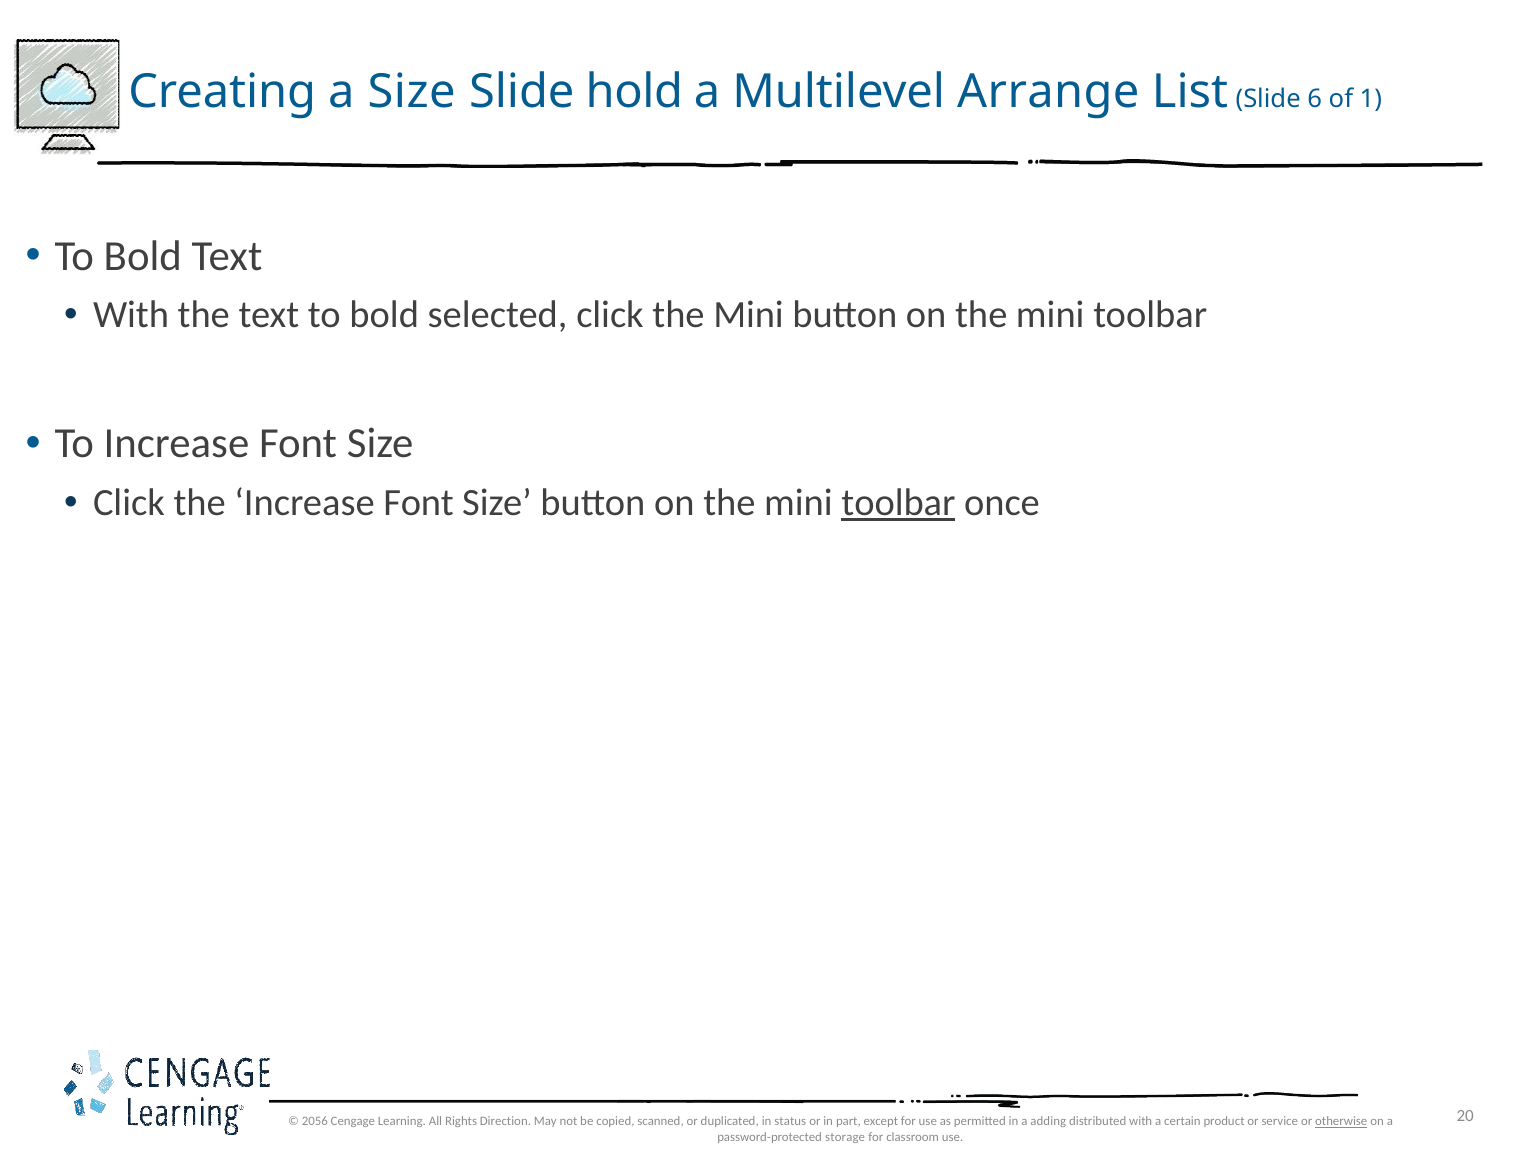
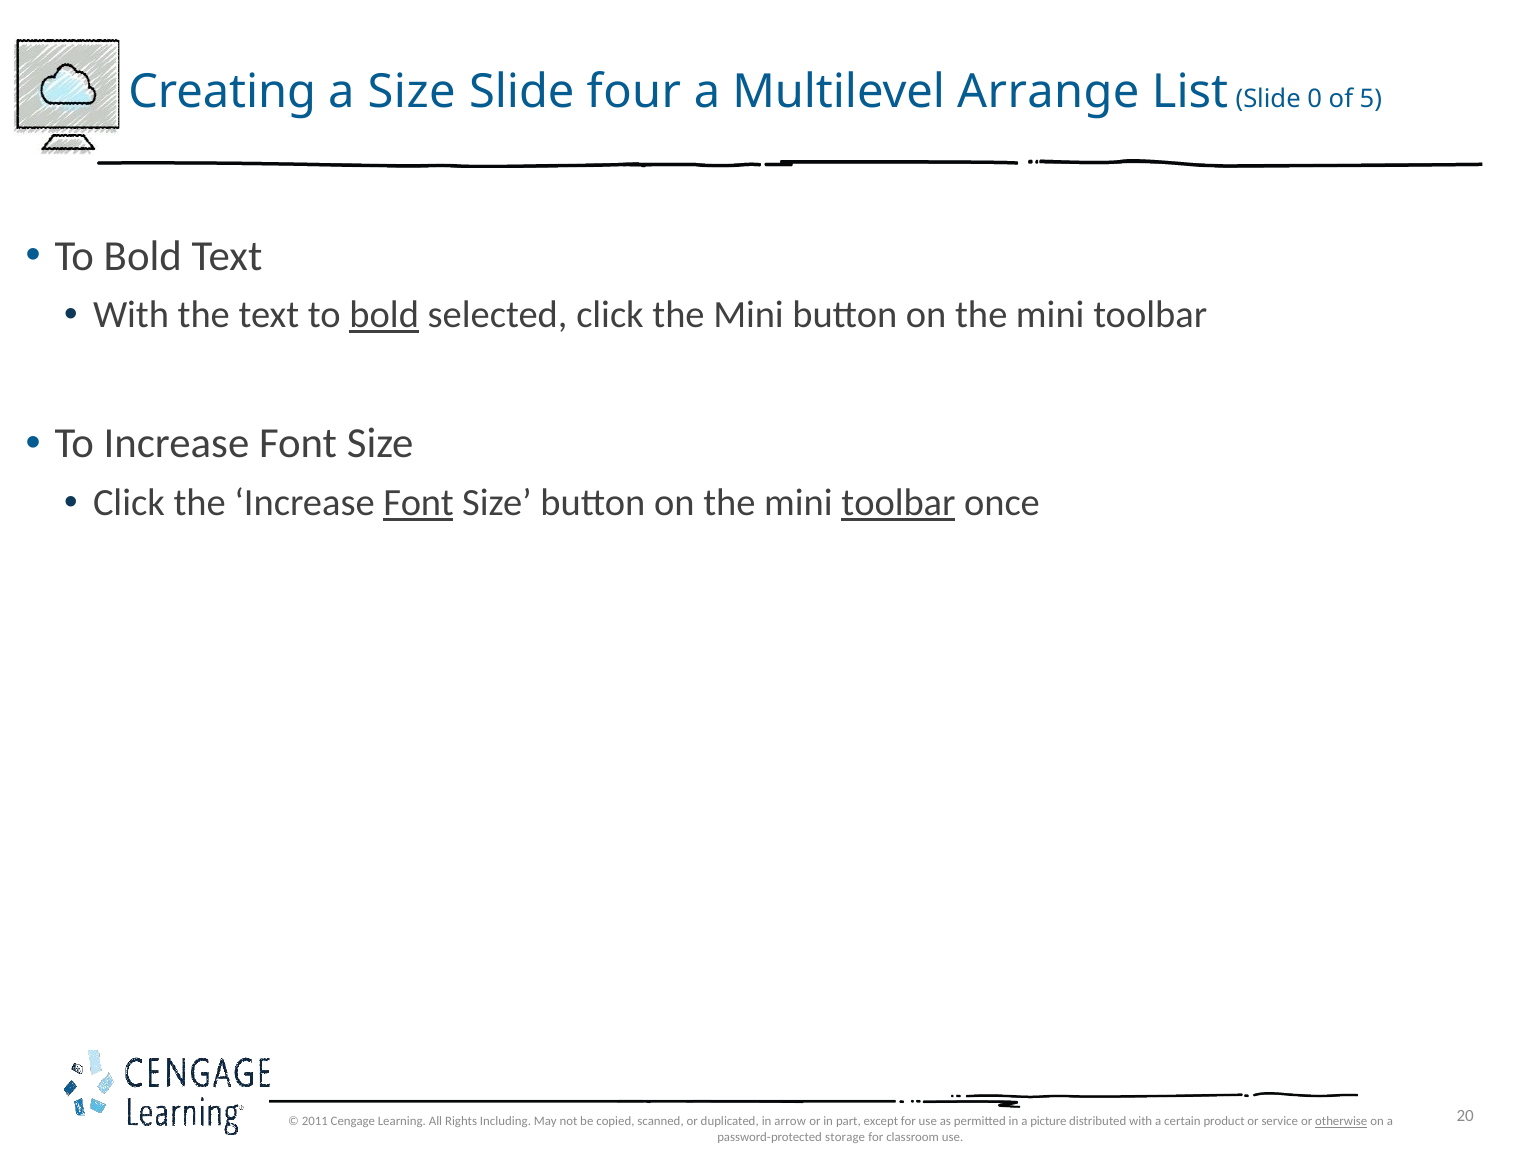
hold: hold -> four (634, 92)
6: 6 -> 0 (1315, 99)
1: 1 -> 5 (1371, 99)
bold underline: none -> present (384, 315)
Font underline: none -> present (419, 503)
2056: 2056 -> 2011 (315, 1122)
Direction: Direction -> Including (505, 1122)
status: status -> arrow (790, 1122)
adding: adding -> picture (1048, 1122)
